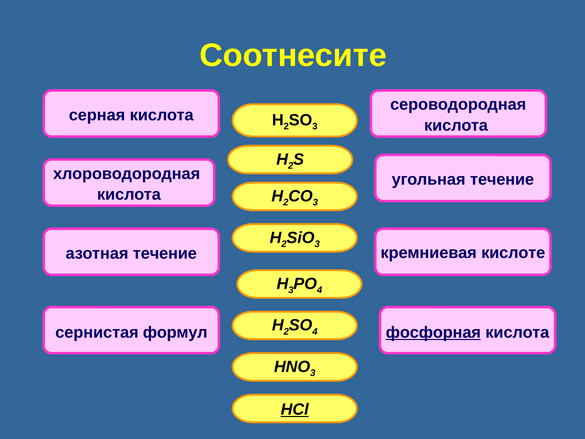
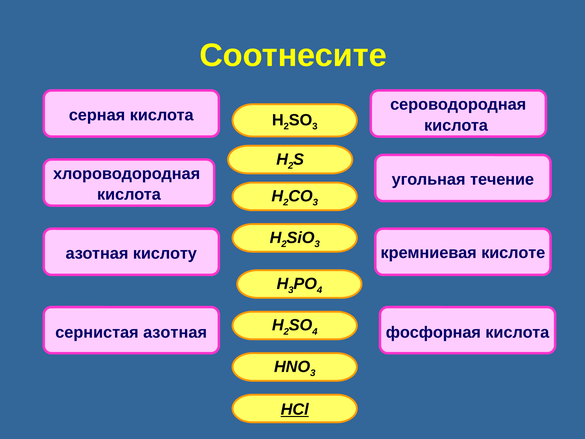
азотная течение: течение -> кислоту (165, 253)
сернистая формул: формул -> азотная (175, 332)
фосфорная underline: present -> none (433, 332)
